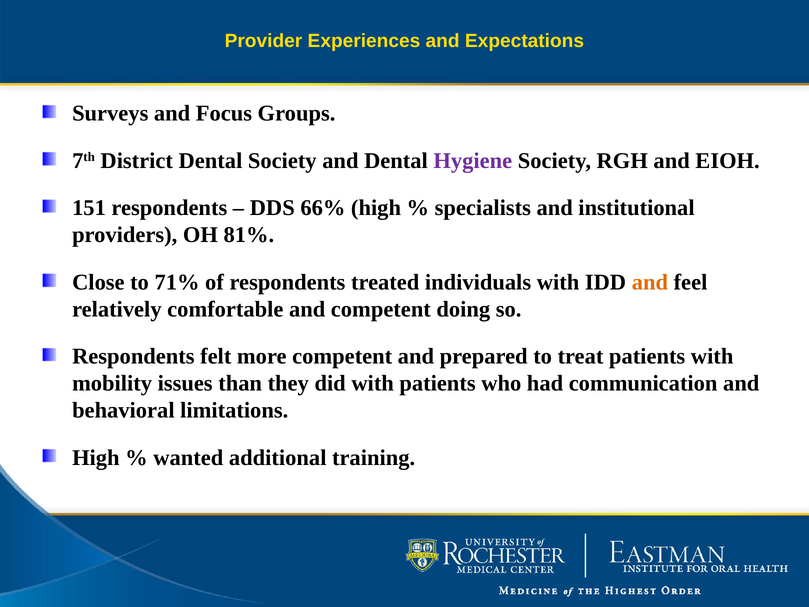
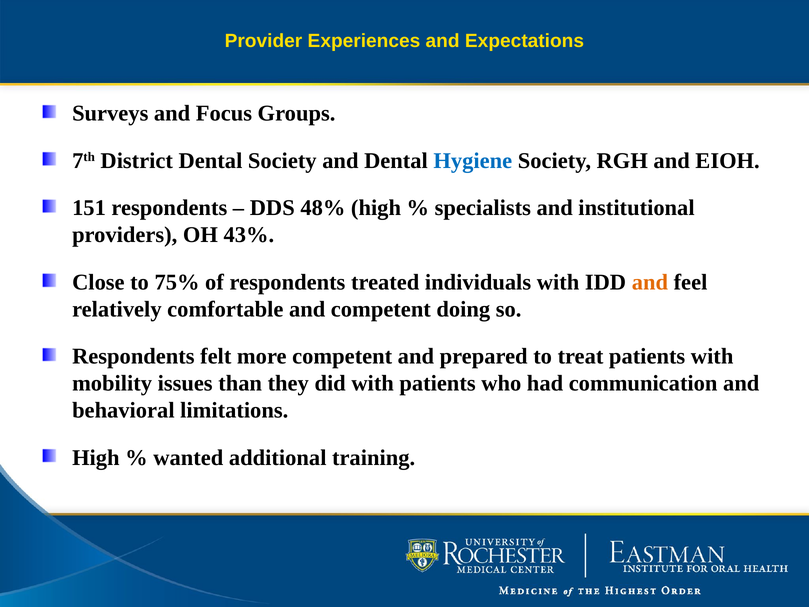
Hygiene colour: purple -> blue (473, 161)
66%: 66% -> 48% (323, 208)
81%: 81% -> 43% (249, 235)
71%: 71% -> 75% (177, 282)
